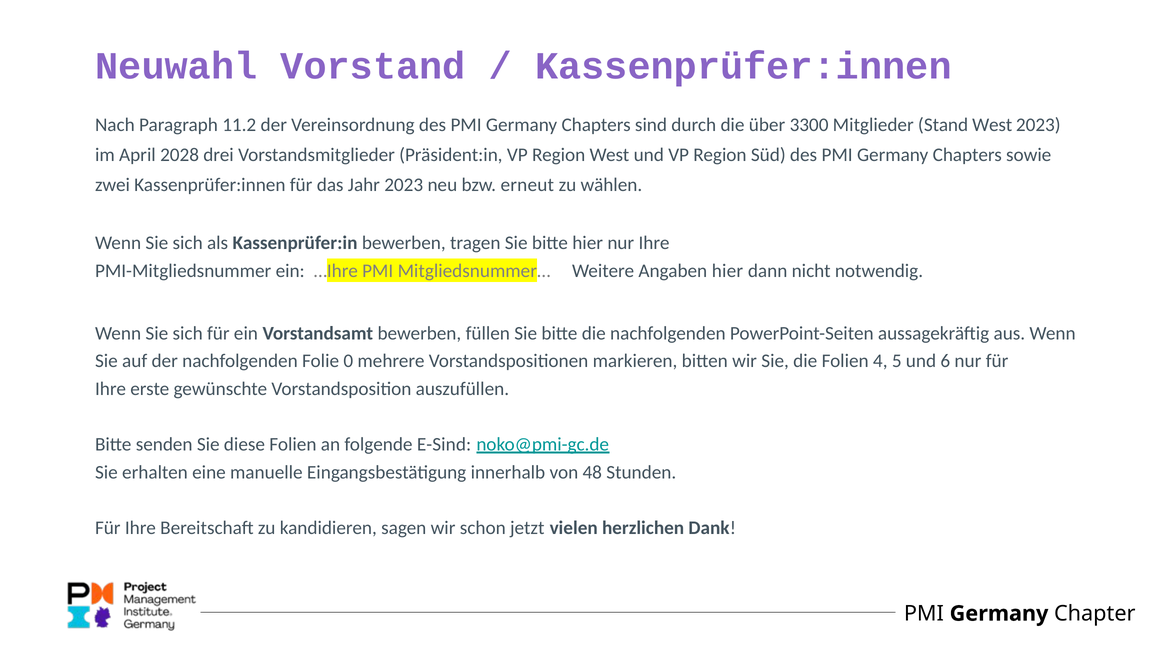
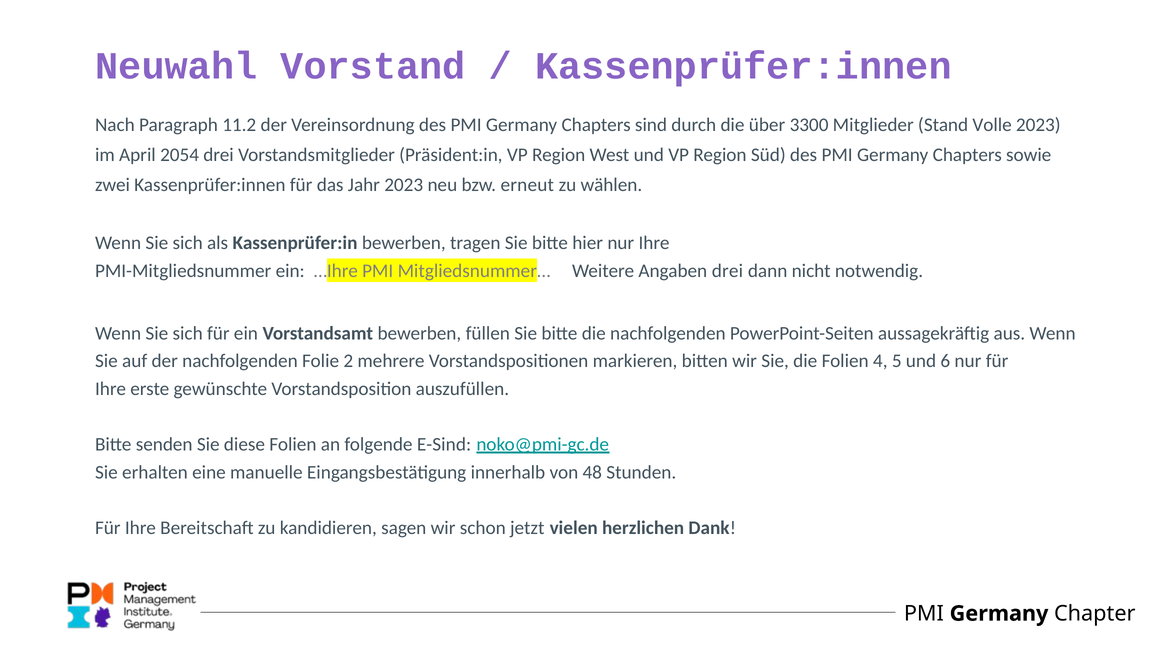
Stand West: West -> Volle (992, 125)
2028: 2028 -> 2054 (180, 155)
Angaben hier: hier -> drei (727, 271)
0: 0 -> 2 (348, 361)
